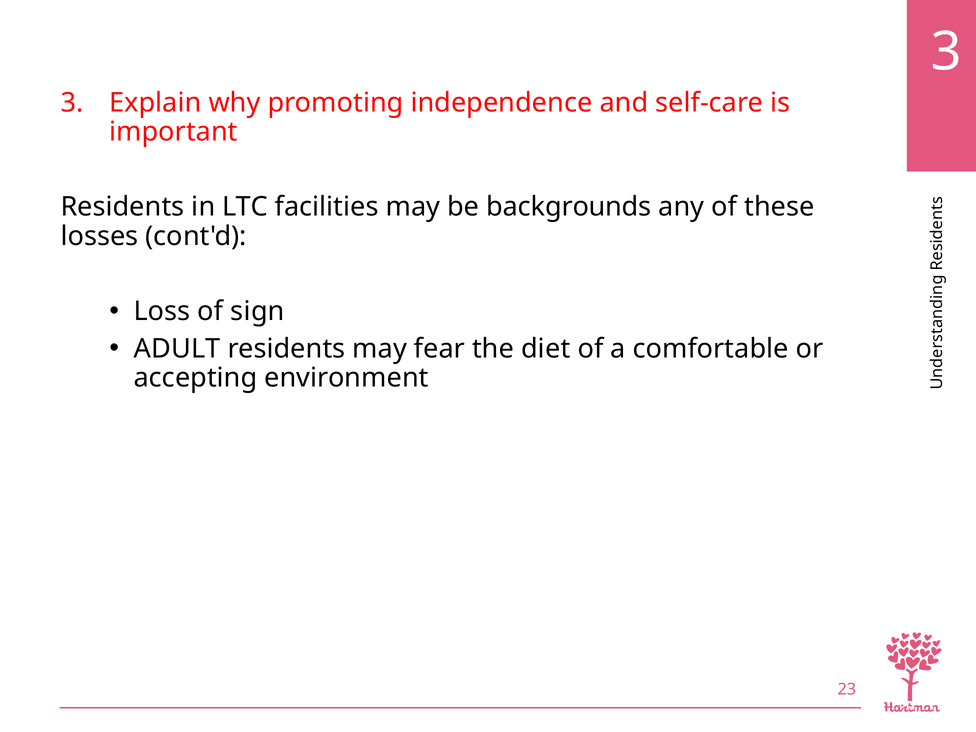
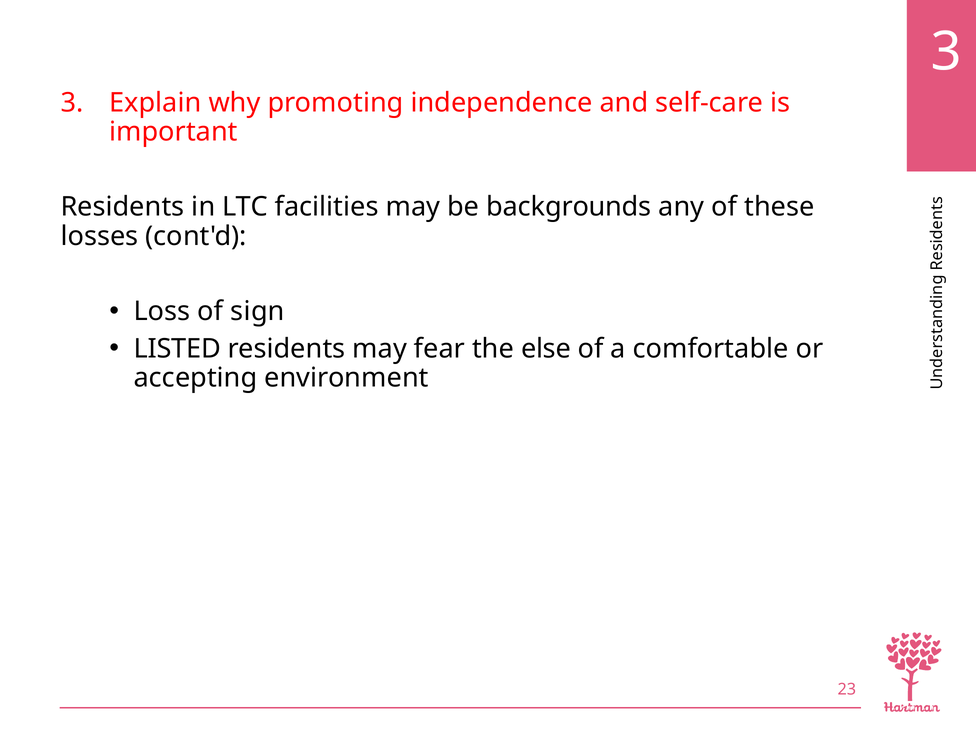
ADULT: ADULT -> LISTED (177, 349)
diet: diet -> else (546, 349)
